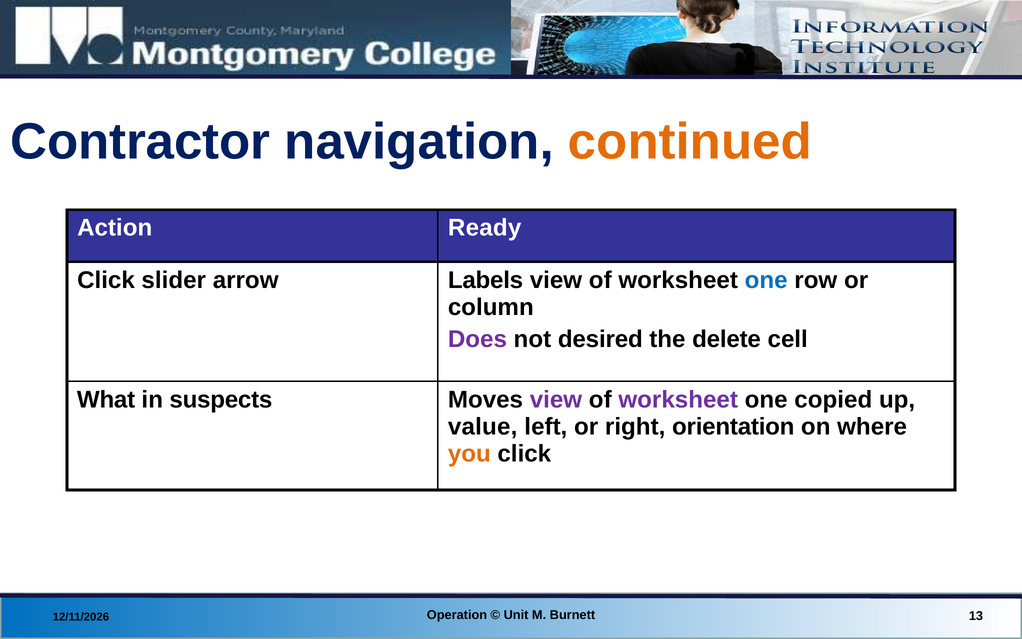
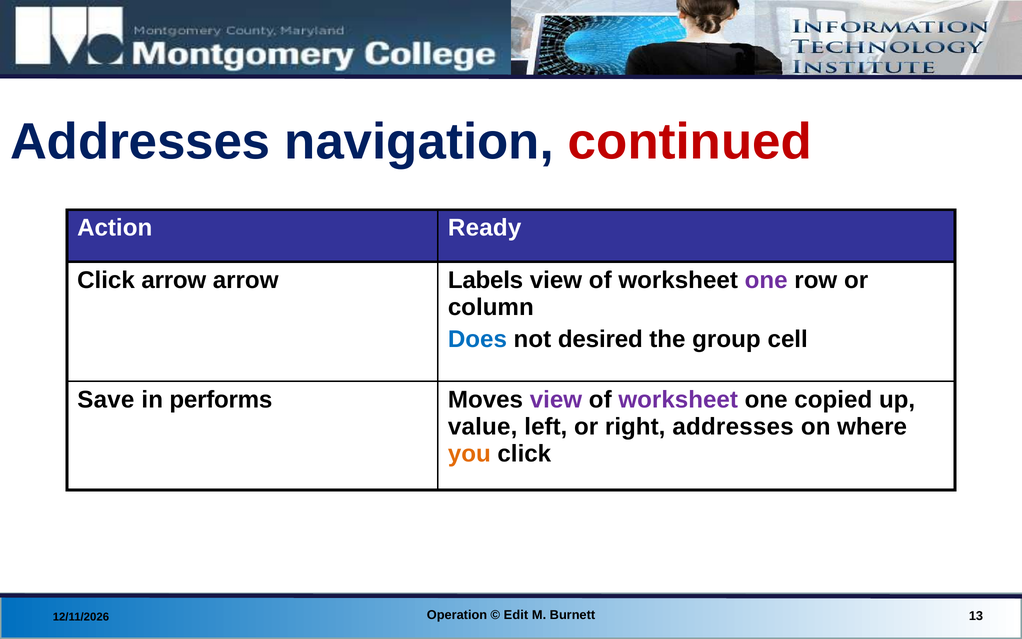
Contractor: Contractor -> Addresses (140, 142)
continued colour: orange -> red (690, 142)
Click slider: slider -> arrow (174, 280)
one colour: blue -> purple (766, 280)
Does colour: purple -> blue (477, 339)
delete: delete -> group (726, 339)
What: What -> Save (106, 399)
suspects: suspects -> performs (221, 399)
right orientation: orientation -> addresses (733, 427)
Unit: Unit -> Edit (516, 615)
